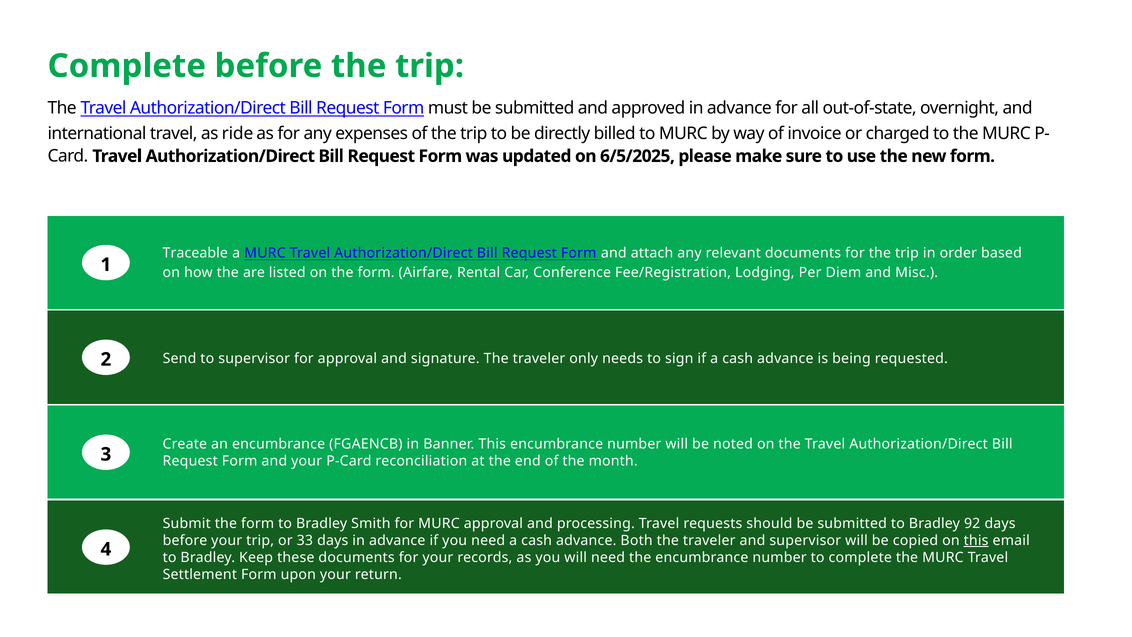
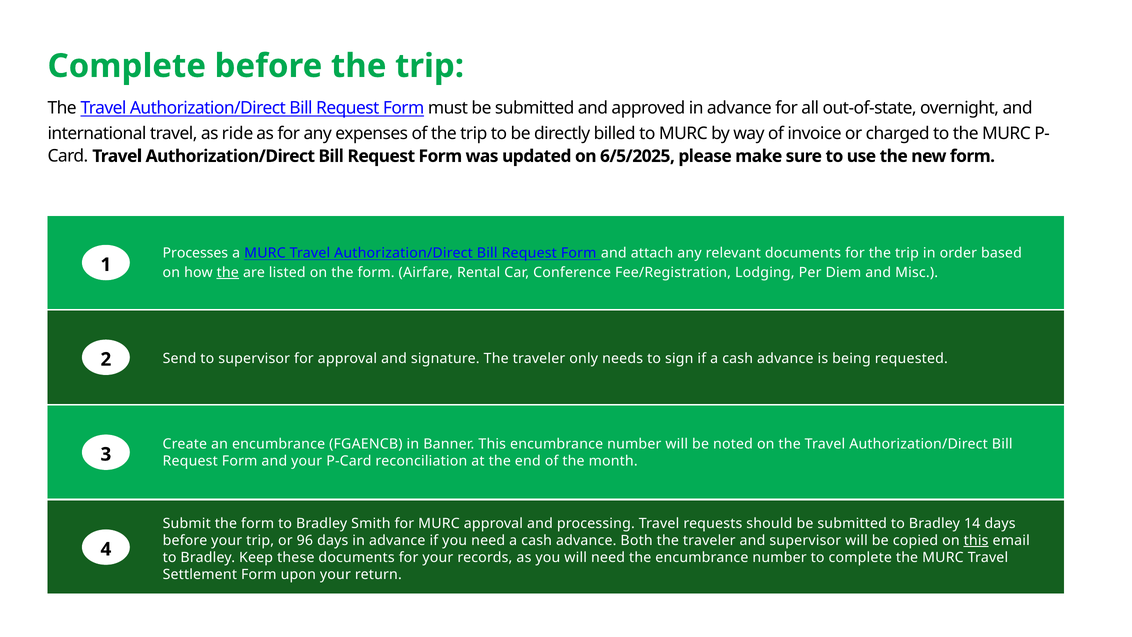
Traceable: Traceable -> Processes (195, 253)
the underline: none -> present (228, 272)
92: 92 -> 14 (972, 523)
33: 33 -> 96 (305, 540)
